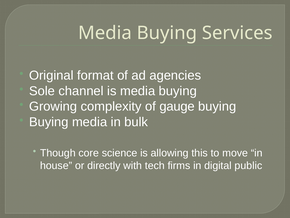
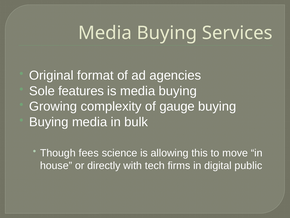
channel: channel -> features (81, 91)
core: core -> fees (89, 153)
